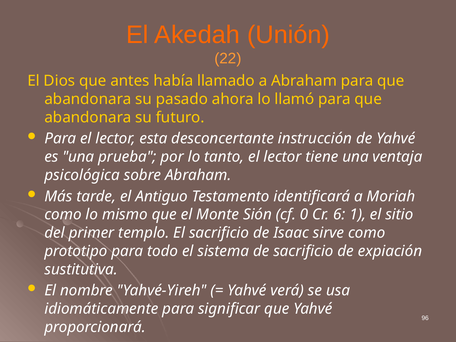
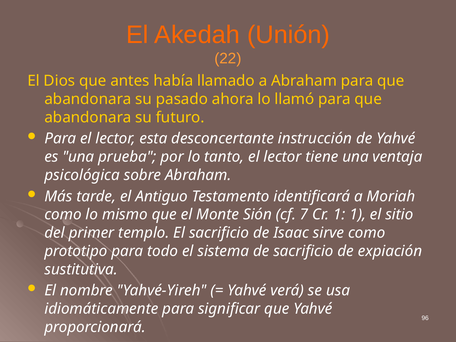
0: 0 -> 7 (304, 215)
Cr 6: 6 -> 1 (339, 215)
